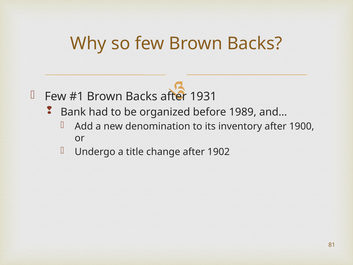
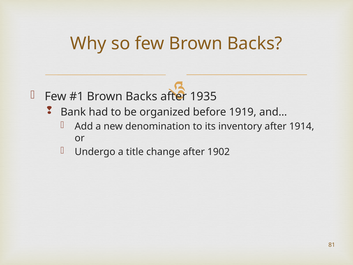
1931: 1931 -> 1935 (203, 96)
1989: 1989 -> 1919 (243, 112)
1900: 1900 -> 1914 (302, 126)
